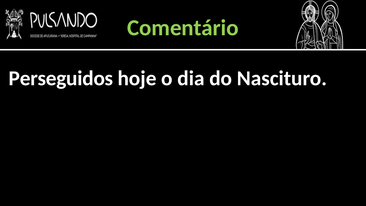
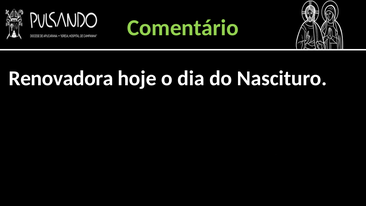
Perseguidos: Perseguidos -> Renovadora (61, 78)
